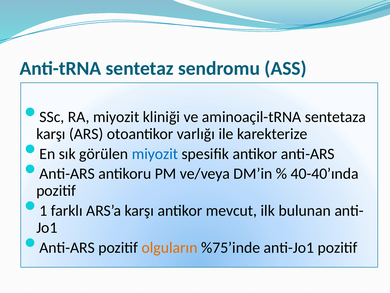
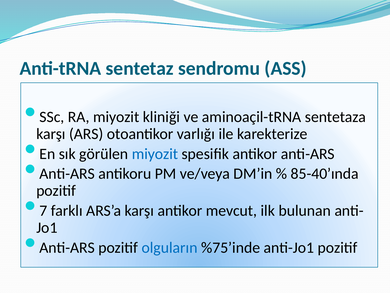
40-40’ında: 40-40’ında -> 85-40’ında (325, 173)
1: 1 -> 7 (43, 210)
olguların colour: orange -> blue (170, 247)
